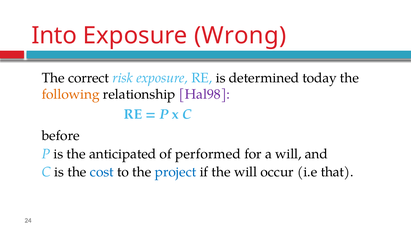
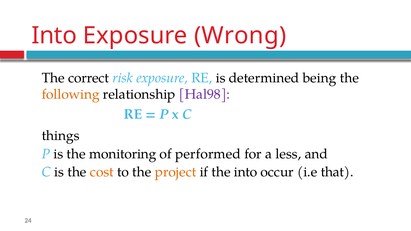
today: today -> being (320, 78)
before: before -> things (61, 136)
anticipated: anticipated -> monitoring (123, 154)
a will: will -> less (288, 154)
cost colour: blue -> orange (102, 172)
project colour: blue -> orange (176, 172)
the will: will -> into (246, 172)
